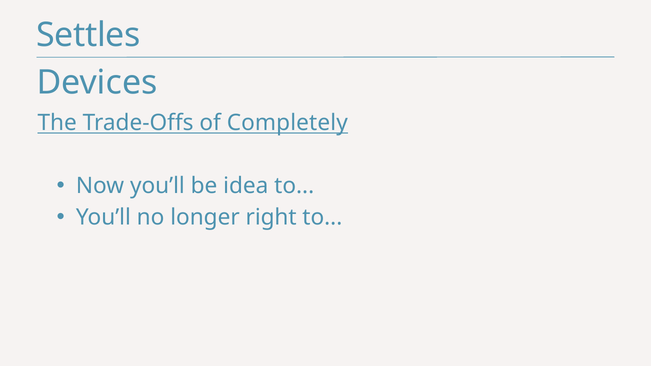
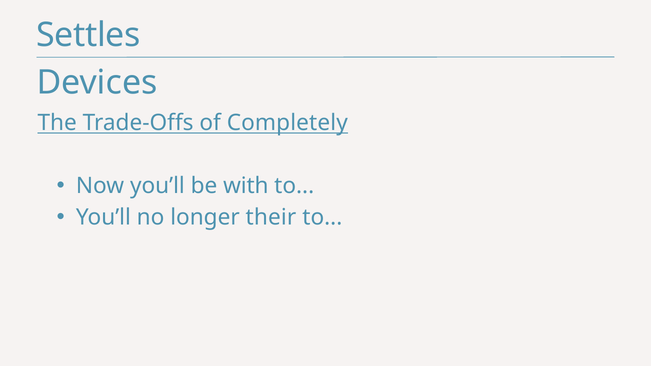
idea: idea -> with (246, 186)
right: right -> their (271, 218)
